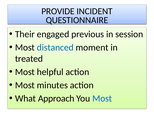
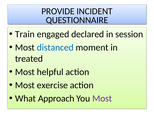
Their: Their -> Train (25, 34)
previous: previous -> declared (88, 34)
minutes: minutes -> exercise (52, 85)
Most colour: blue -> purple (102, 98)
